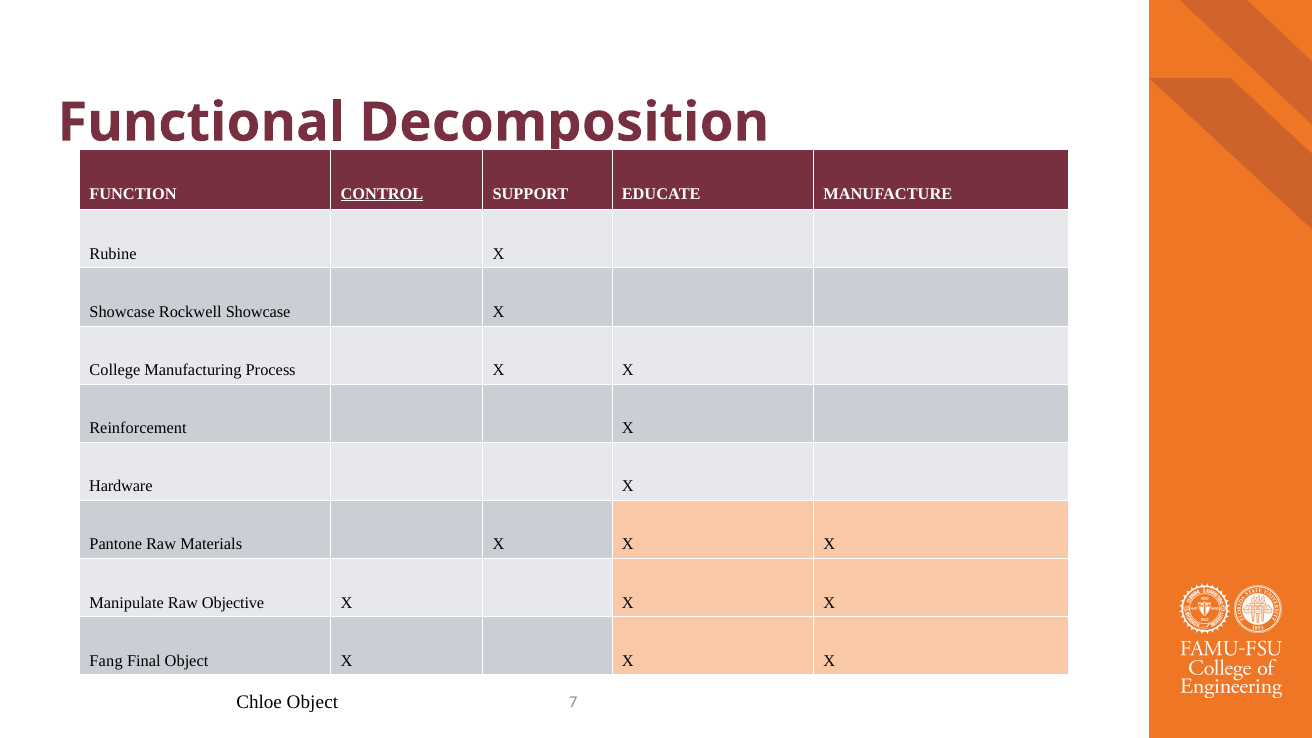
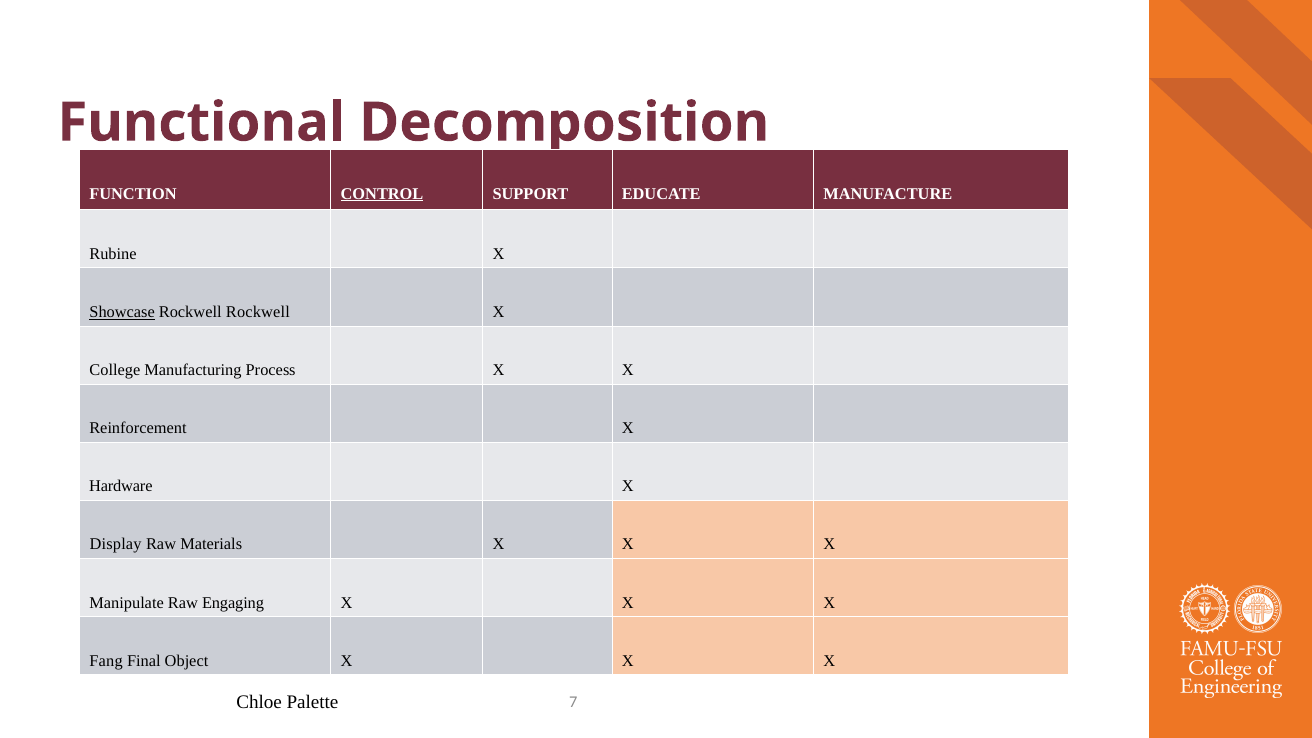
Showcase underline: none -> present (122, 312)
Rockwell Showcase: Showcase -> Rockwell (258, 312)
Pantone: Pantone -> Display (116, 545)
Objective: Objective -> Engaging (233, 603)
Chloe Object: Object -> Palette (312, 702)
